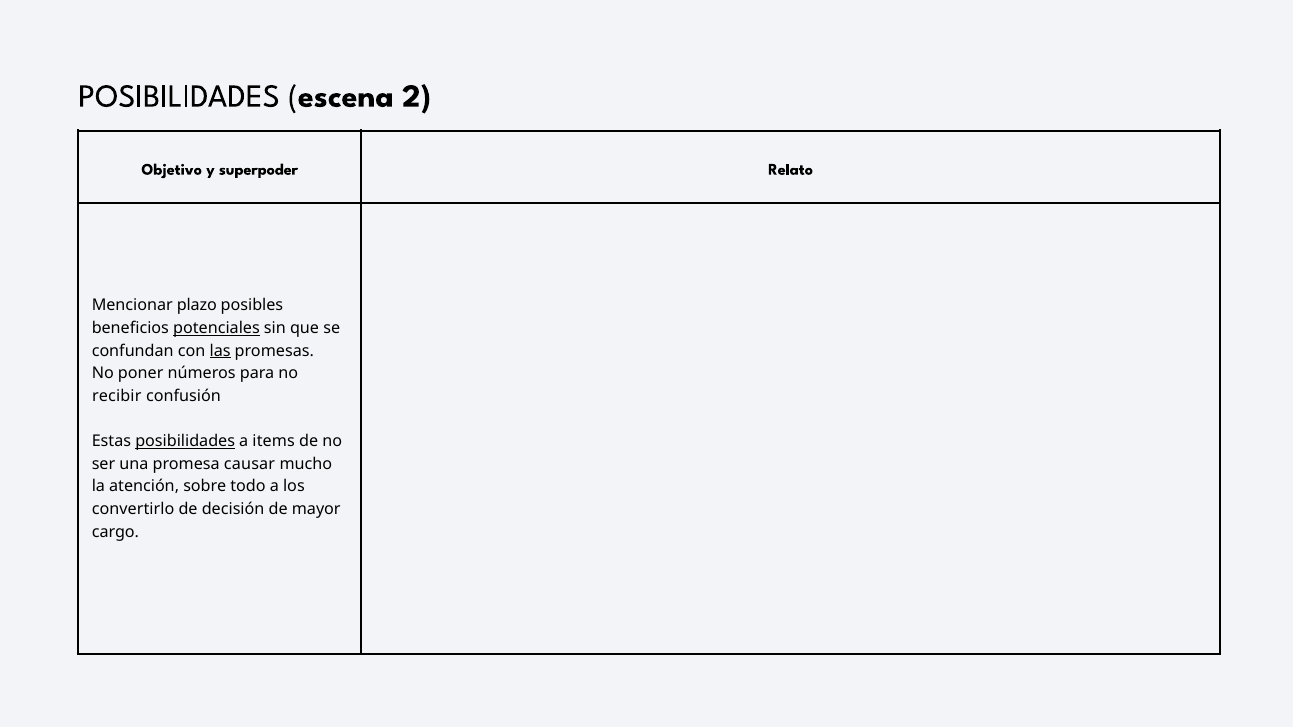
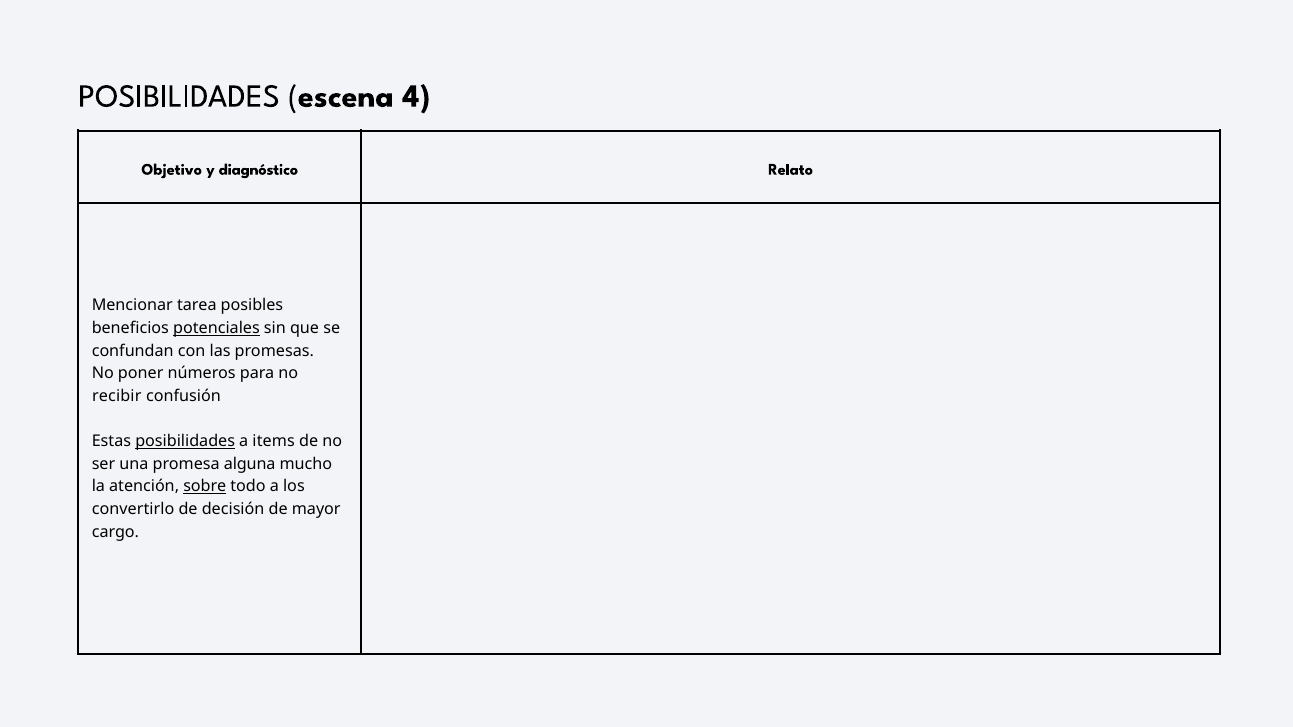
2: 2 -> 4 (416, 96)
superpoder: superpoder -> diagnóstico (258, 169)
plazo: plazo -> tarea (197, 306)
las underline: present -> none (220, 351)
causar: causar -> alguna (250, 464)
sobre underline: none -> present (205, 487)
